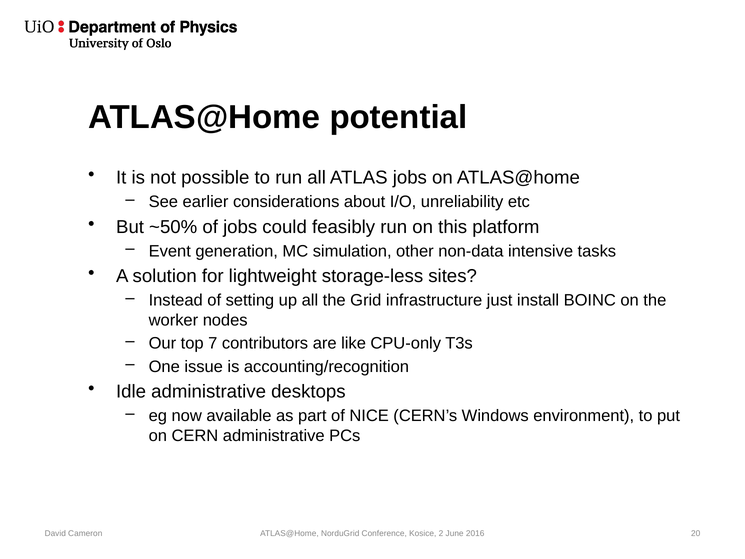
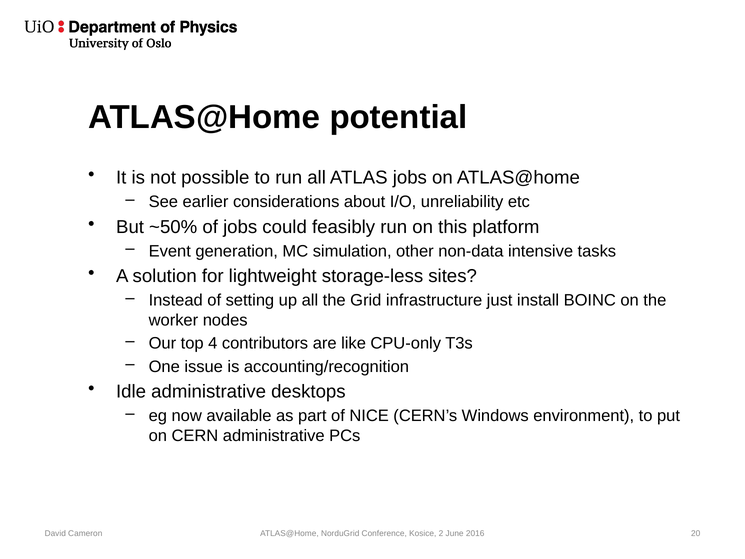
7: 7 -> 4 (213, 343)
